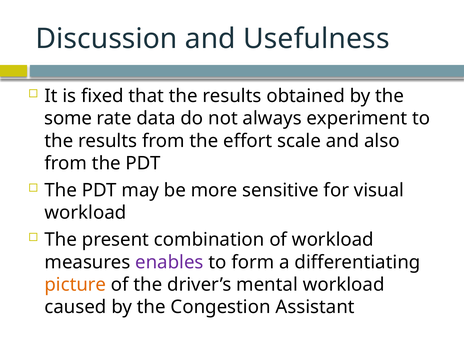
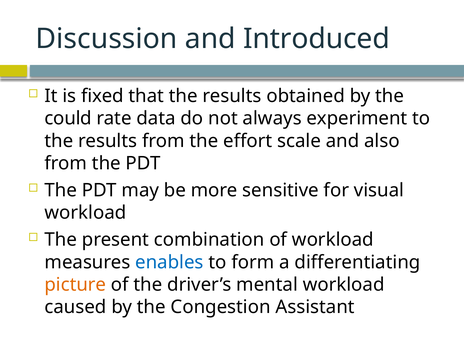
Usefulness: Usefulness -> Introduced (316, 39)
some: some -> could (68, 118)
enables colour: purple -> blue (169, 262)
